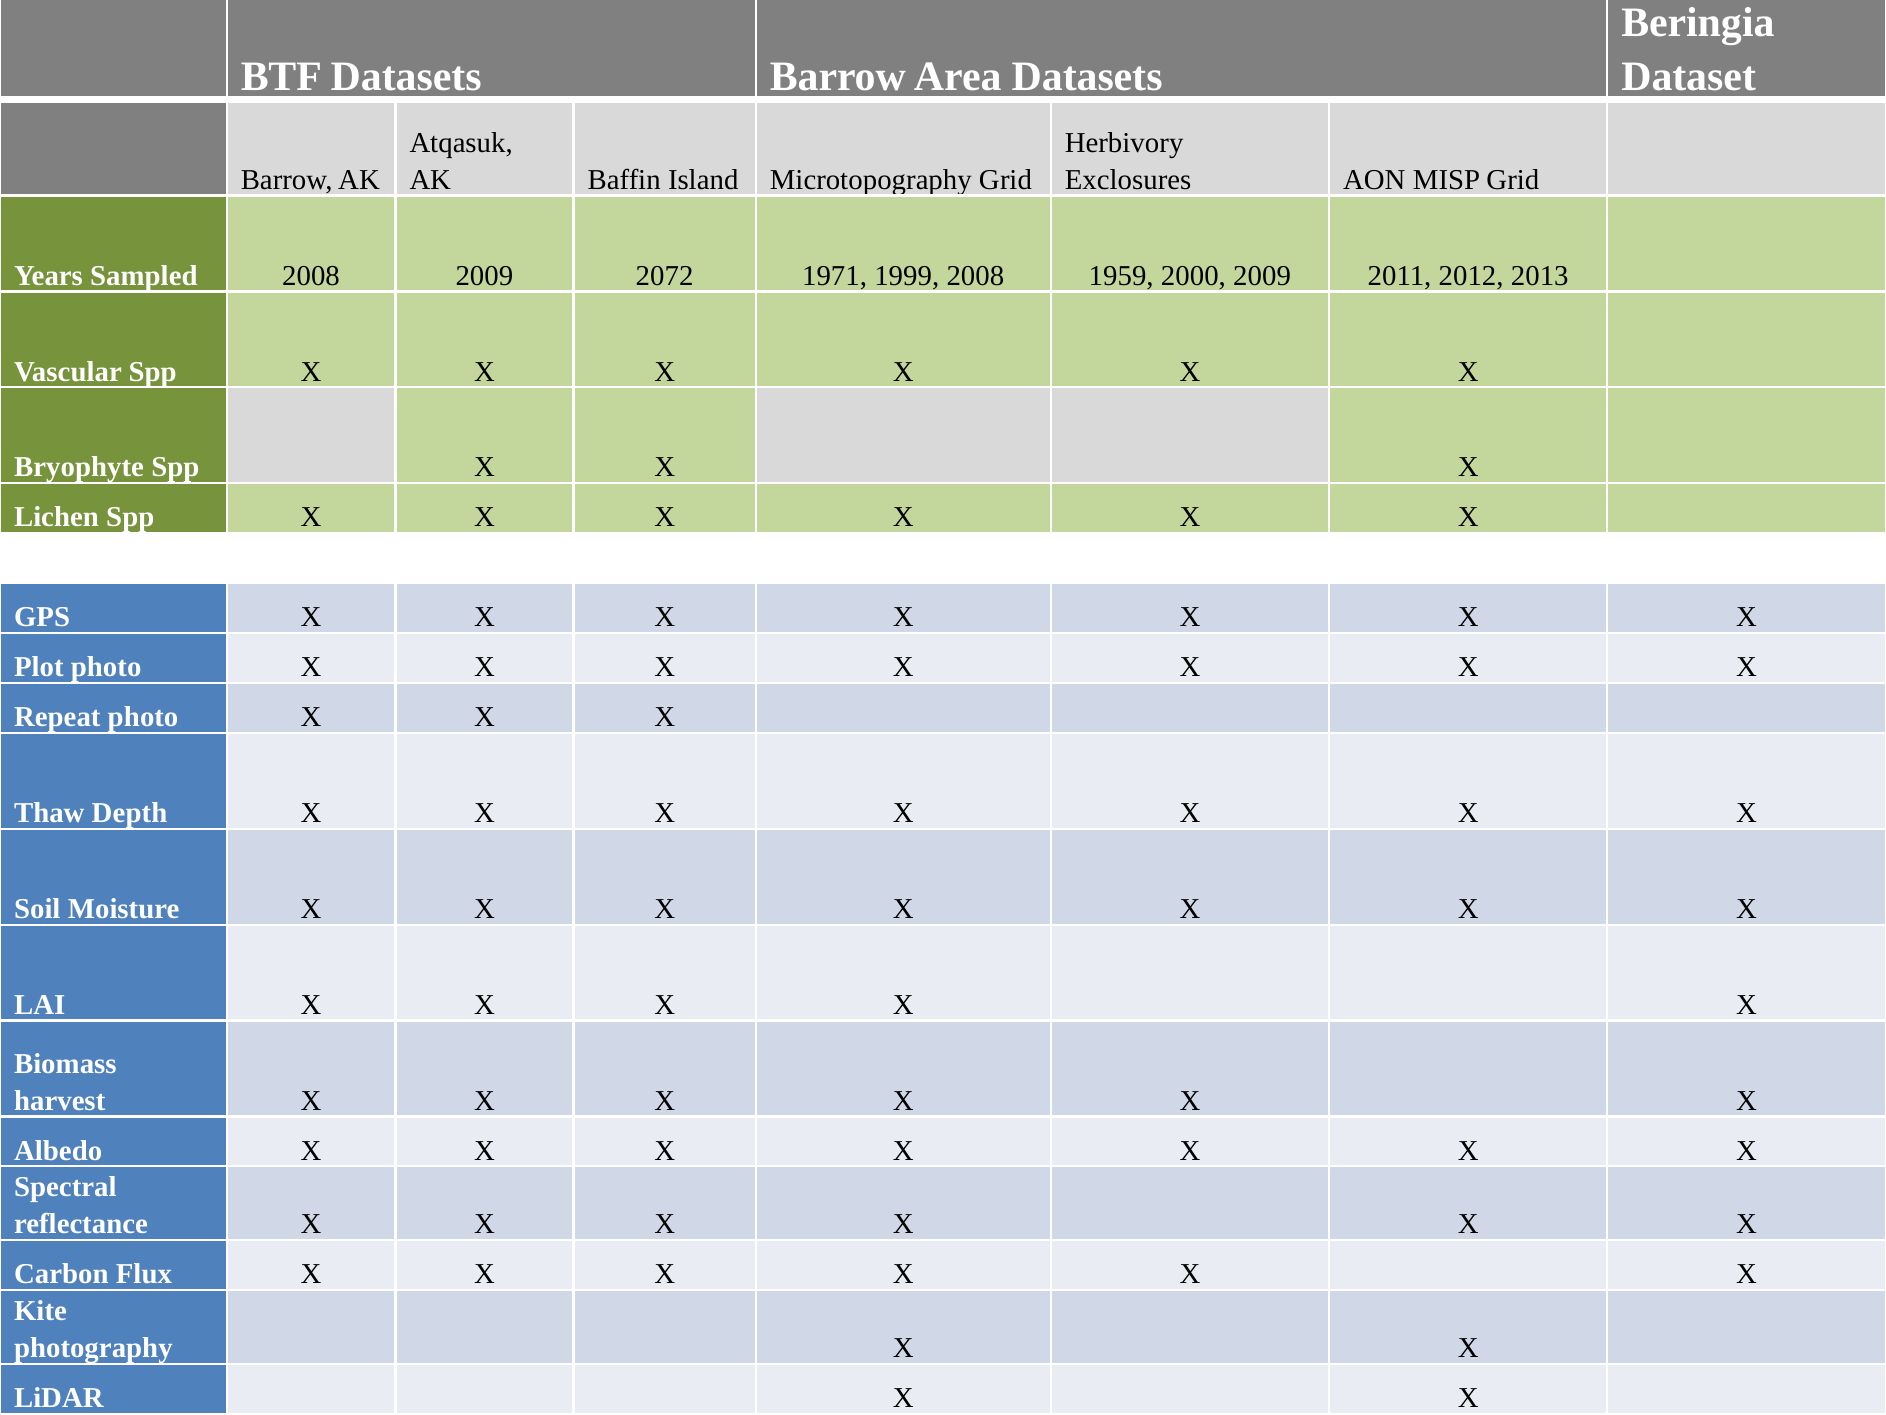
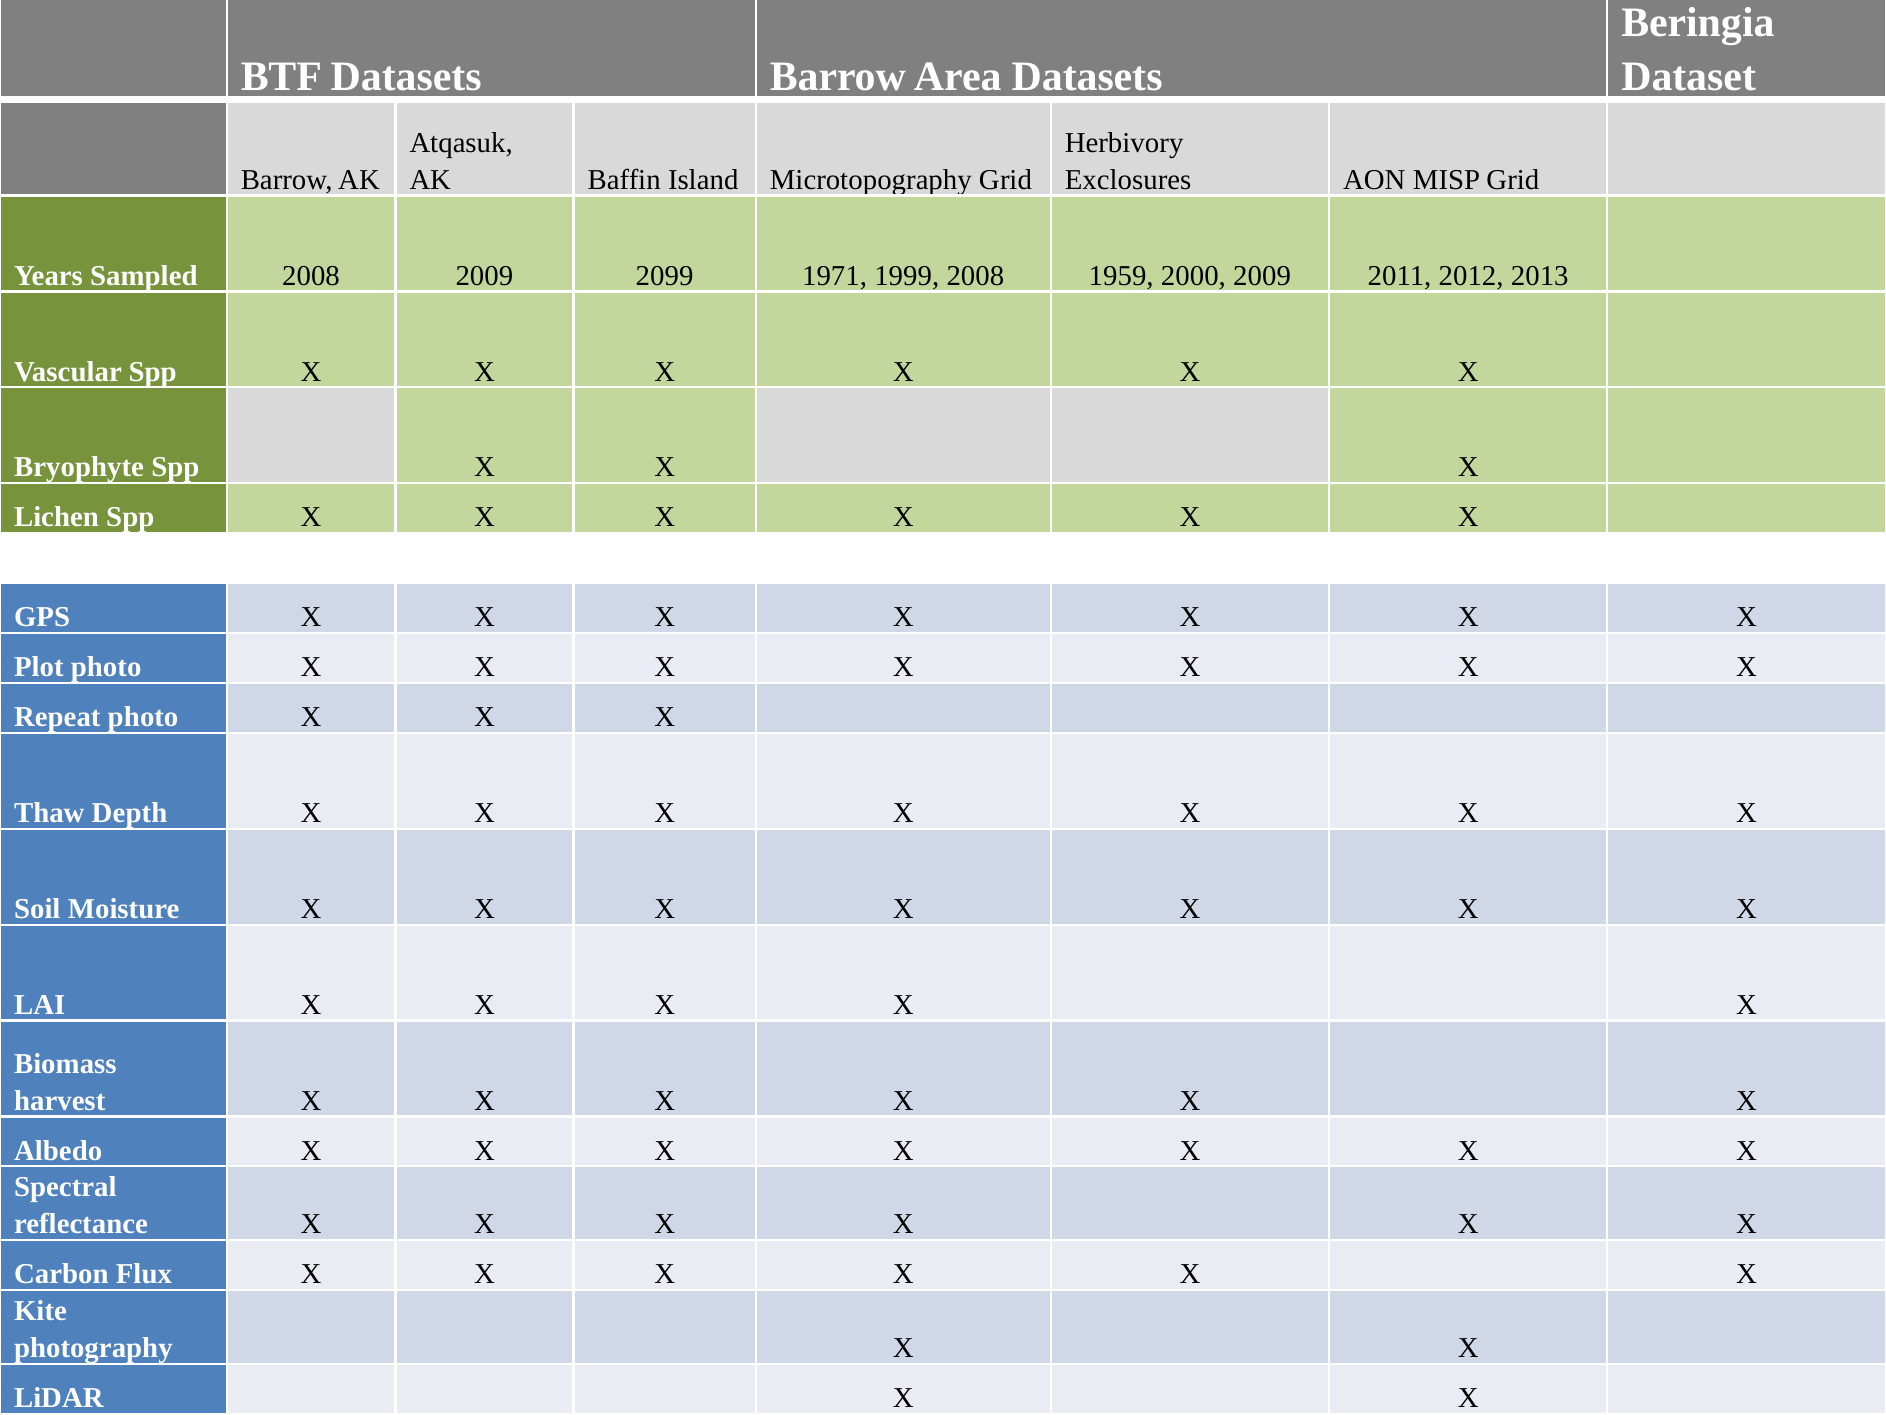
2072: 2072 -> 2099 (665, 276)
